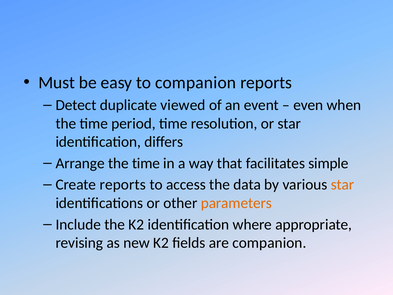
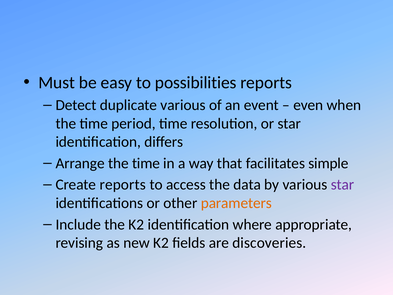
to companion: companion -> possibilities (196, 82)
duplicate viewed: viewed -> various (183, 105)
star colour: orange -> purple (343, 185)
are companion: companion -> discoveries (269, 243)
